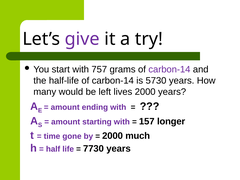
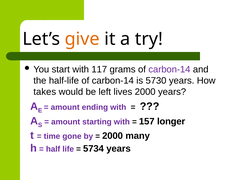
give colour: purple -> orange (82, 39)
757: 757 -> 117 (99, 69)
many: many -> takes (45, 92)
much: much -> many (138, 136)
7730: 7730 -> 5734 (93, 149)
